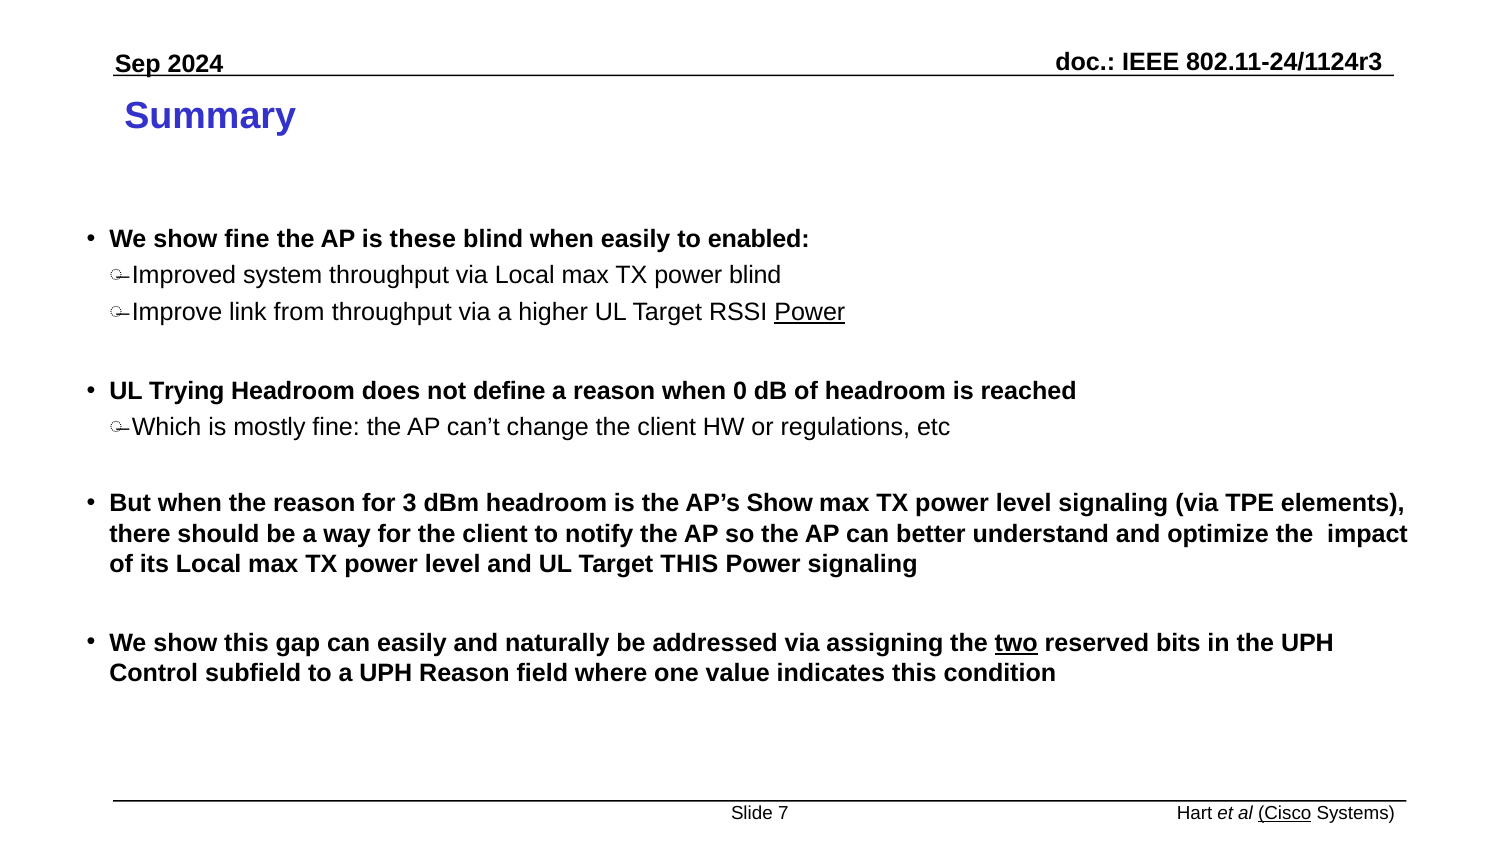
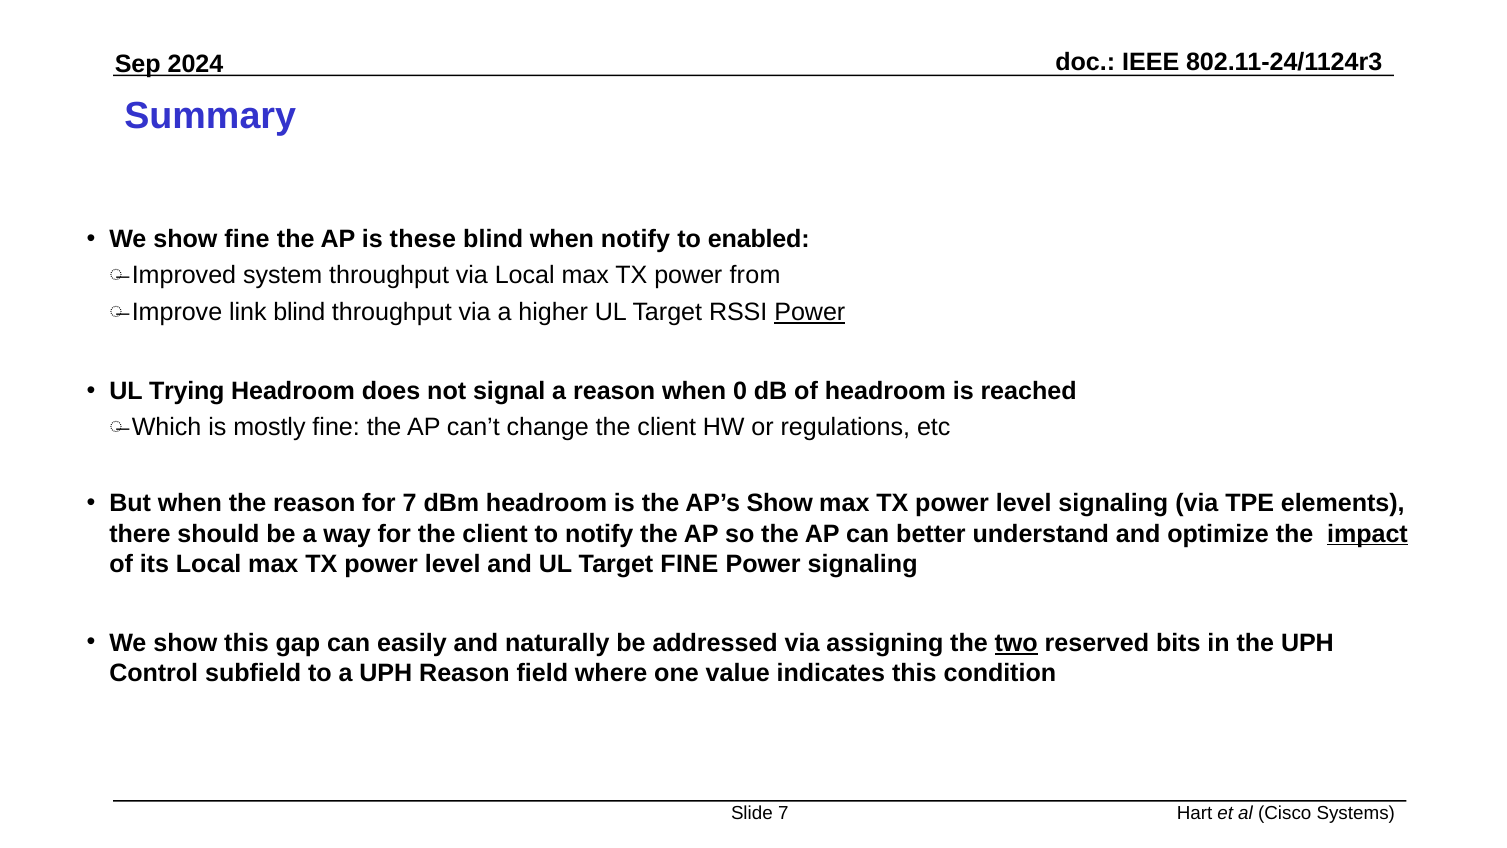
when easily: easily -> notify (636, 239)
power blind: blind -> from (755, 276)
link from: from -> blind (299, 312)
define: define -> signal (509, 391)
for 3: 3 -> 7 (410, 503)
impact underline: none -> present (1367, 534)
Target THIS: THIS -> FINE (689, 564)
Cisco underline: present -> none (1285, 813)
